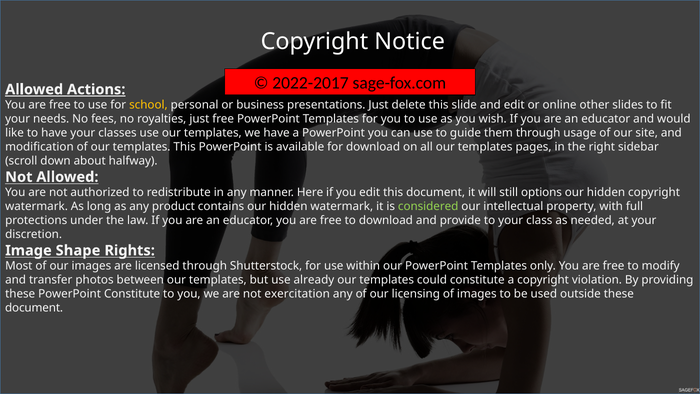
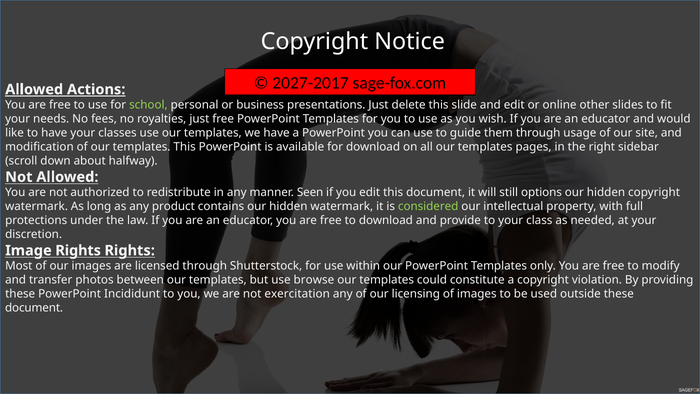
2022-2017: 2022-2017 -> 2027-2017 (310, 83)
school colour: yellow -> light green (148, 105)
Here: Here -> Seen (310, 192)
Image Shape: Shape -> Rights (78, 250)
already: already -> browse (314, 280)
PowerPoint Constitute: Constitute -> Incididunt (132, 294)
